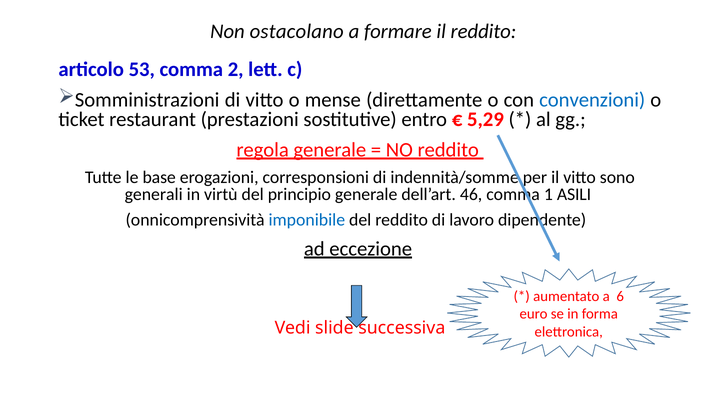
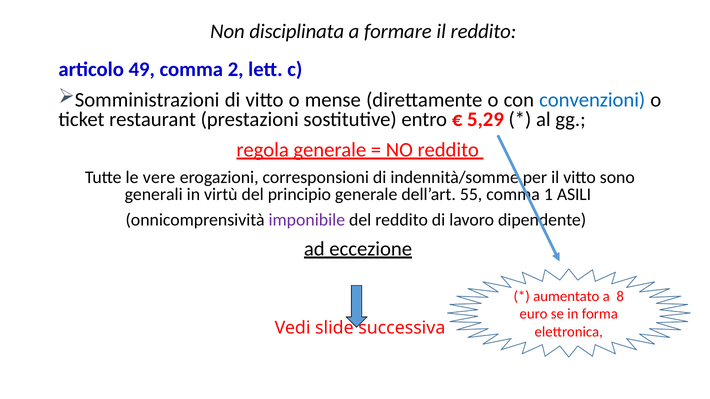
ostacolano: ostacolano -> disciplinata (297, 32)
53: 53 -> 49 (142, 69)
base: base -> vere (159, 177)
46: 46 -> 55 (471, 194)
imponibile colour: blue -> purple (307, 220)
6: 6 -> 8 (620, 297)
